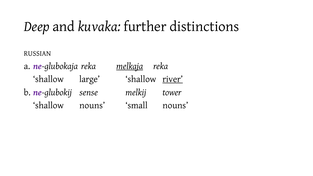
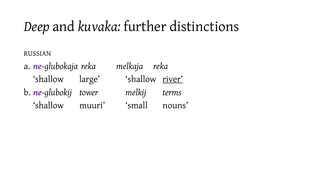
melkaja underline: present -> none (130, 66)
sense: sense -> tower (89, 92)
tower: tower -> terms (172, 92)
shallow nouns: nouns -> muuri (92, 105)
